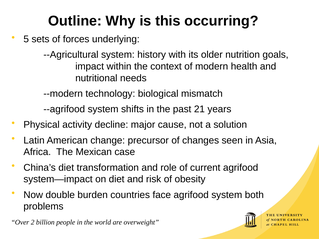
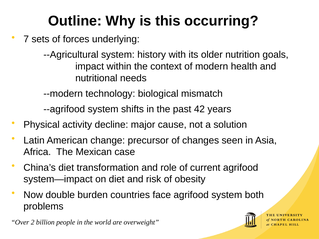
5: 5 -> 7 (26, 39)
21: 21 -> 42 (199, 109)
